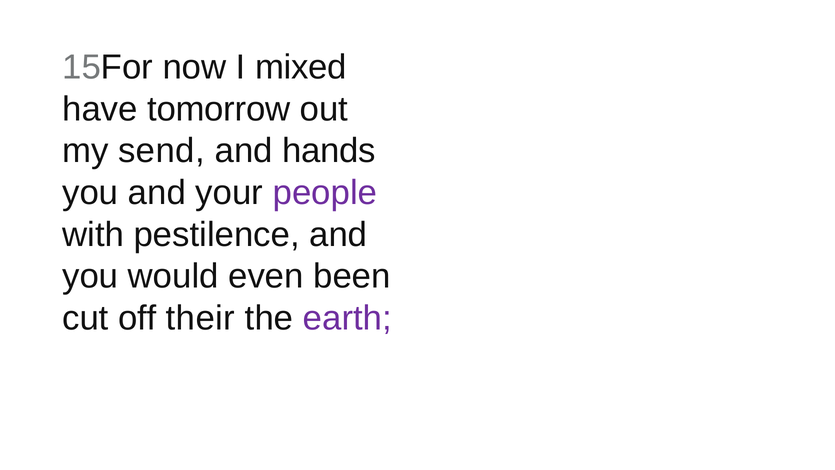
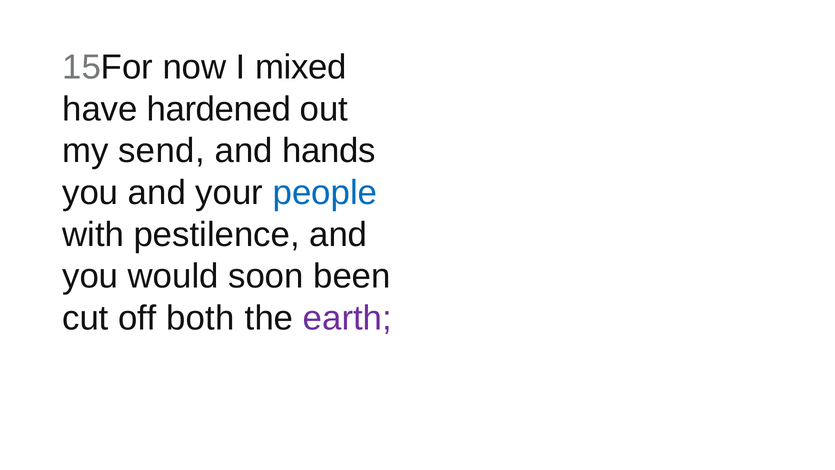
tomorrow: tomorrow -> hardened (219, 109)
people colour: purple -> blue (325, 193)
even: even -> soon (266, 276)
their: their -> both (200, 318)
